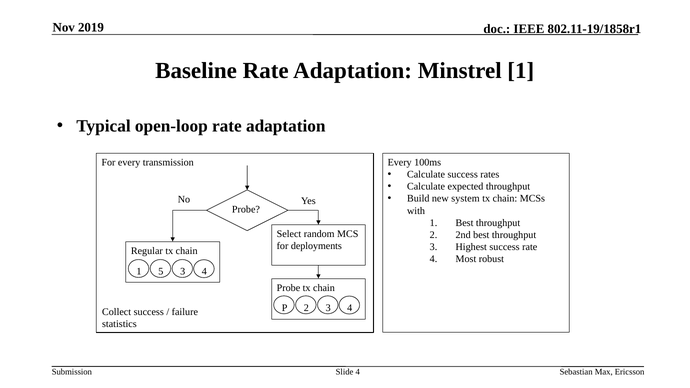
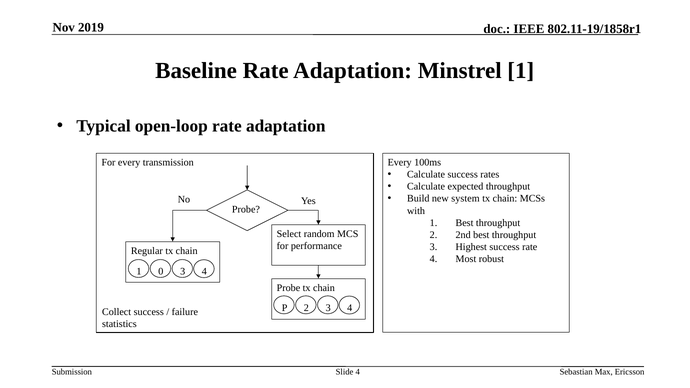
deployments: deployments -> performance (316, 246)
5: 5 -> 0 (161, 272)
